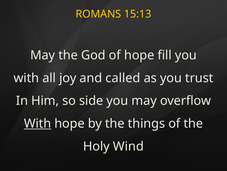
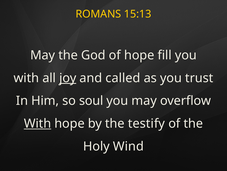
joy underline: none -> present (68, 78)
side: side -> soul (91, 100)
things: things -> testify (146, 123)
